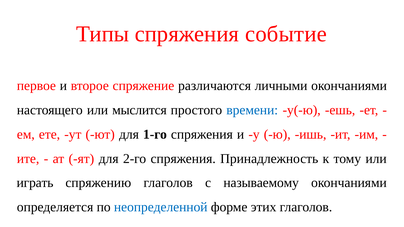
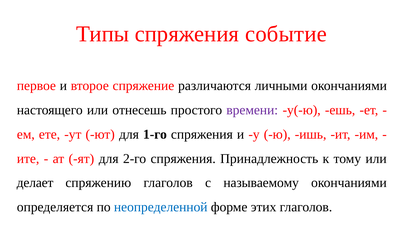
мыслится: мыслится -> отнесешь (139, 110)
времени colour: blue -> purple (252, 110)
играть: играть -> делает (35, 183)
